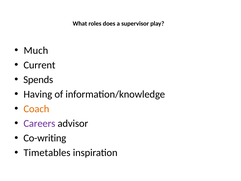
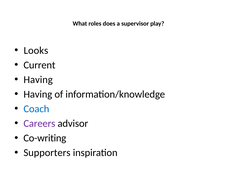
Much: Much -> Looks (36, 50)
Spends: Spends -> Having (38, 80)
Coach colour: orange -> blue (36, 109)
Timetables: Timetables -> Supporters (47, 153)
